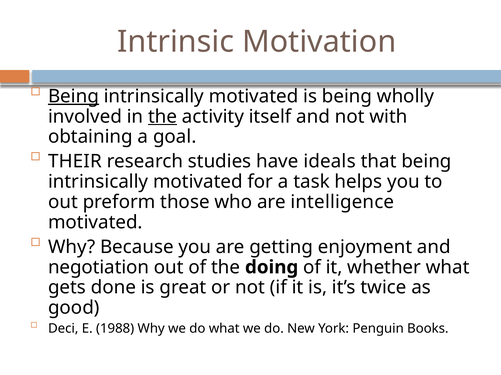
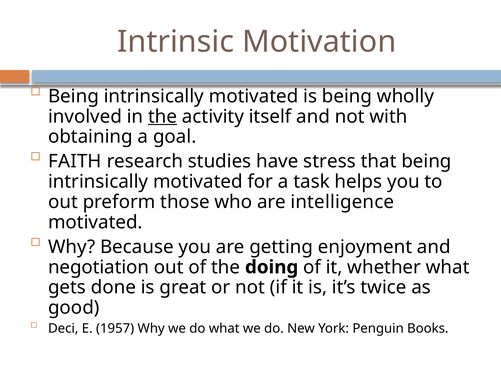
Being underline: present -> none (73, 96)
THEIR: THEIR -> FAITH (75, 162)
ideals: ideals -> stress (330, 162)
1988: 1988 -> 1957 (115, 329)
